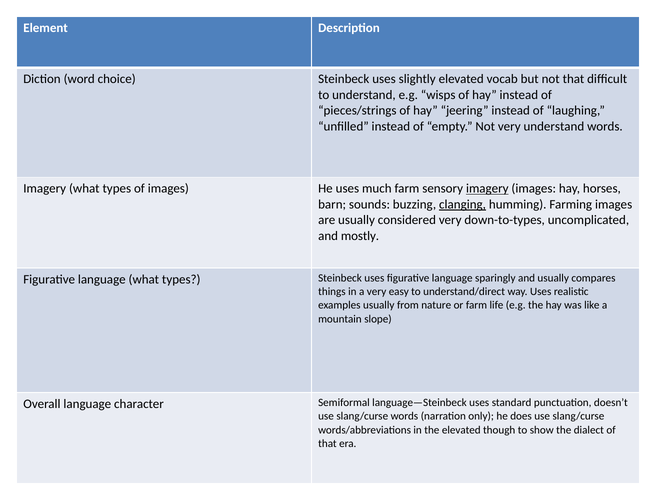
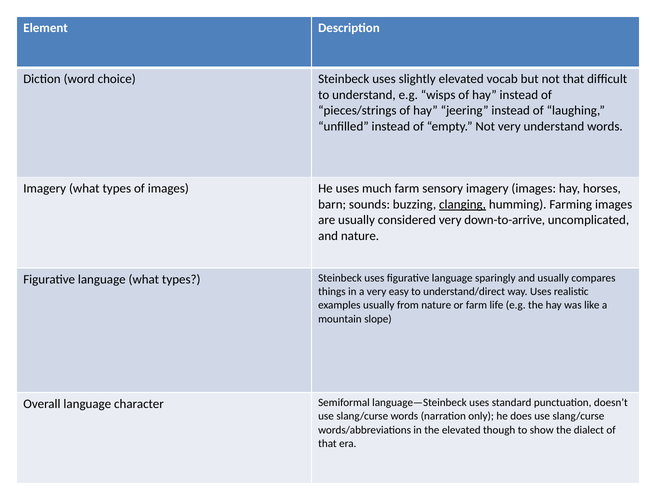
imagery underline: present -> none (487, 189)
down-to-types: down-to-types -> down-to-arrive (505, 220)
and mostly: mostly -> nature (360, 236)
